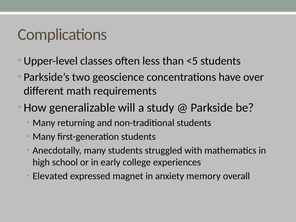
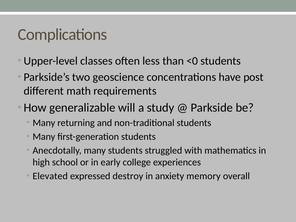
<5: <5 -> <0 (192, 61)
over: over -> post (254, 77)
magnet: magnet -> destroy (128, 176)
